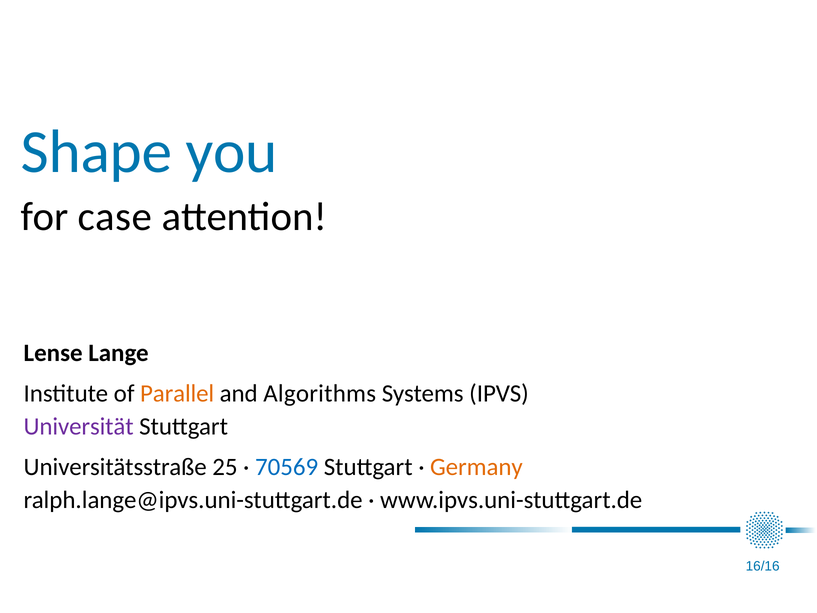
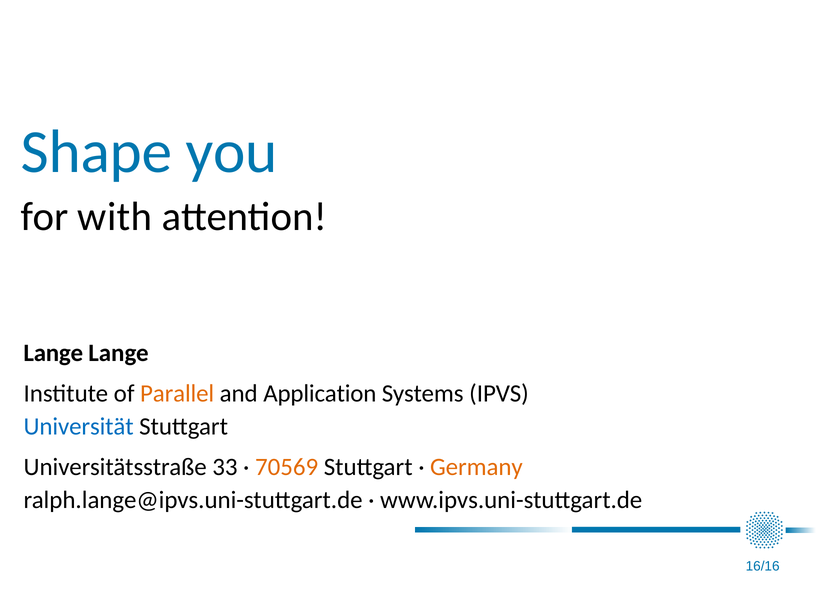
case: case -> with (115, 217)
Lense: Lense -> Lange (53, 353)
Algorithms: Algorithms -> Application (320, 393)
Universität colour: purple -> blue (79, 426)
25: 25 -> 33 (225, 467)
70569 colour: blue -> orange (287, 467)
